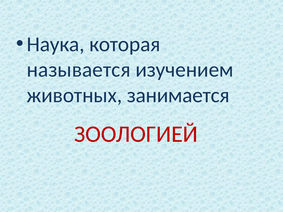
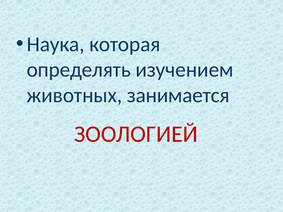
называется: называется -> определять (79, 70)
